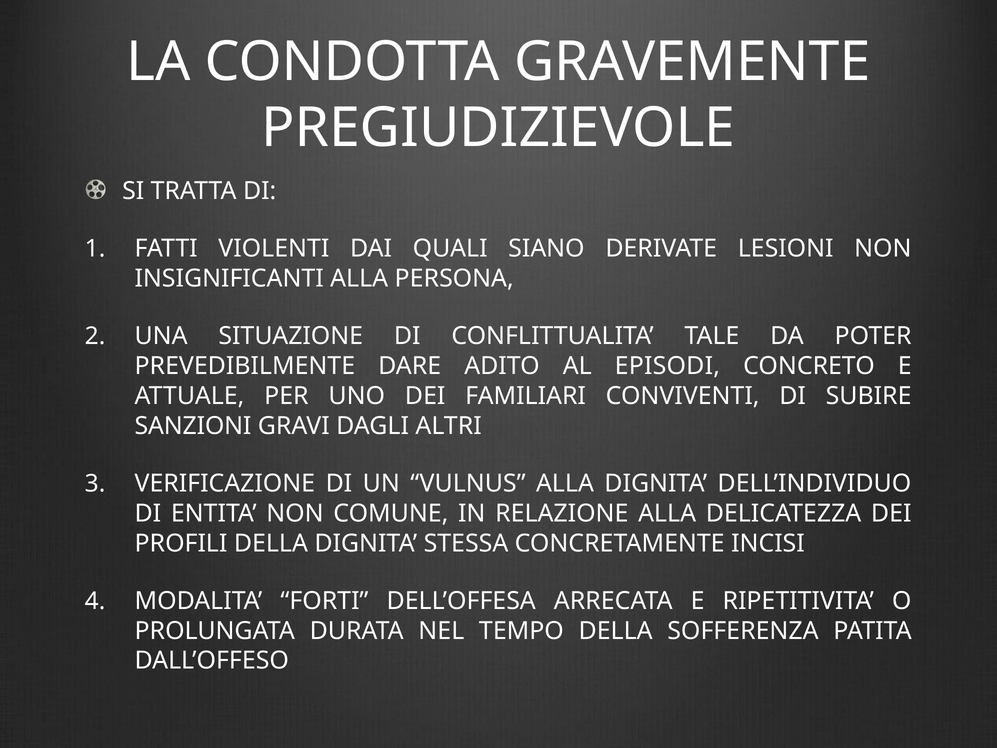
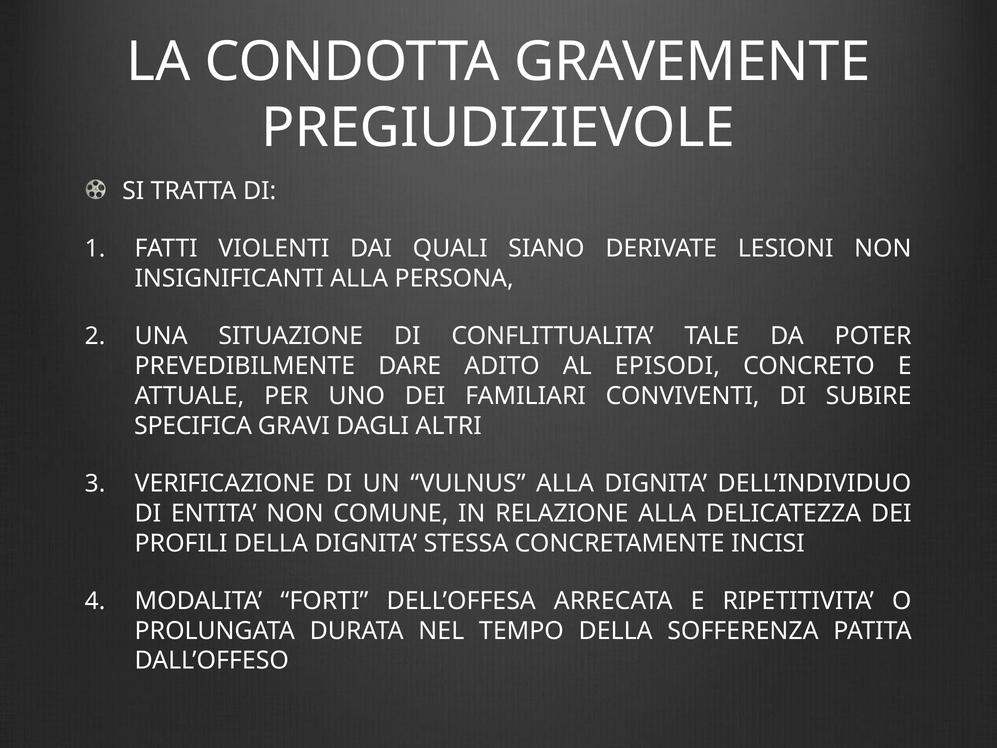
SANZIONI: SANZIONI -> SPECIFICA (193, 426)
